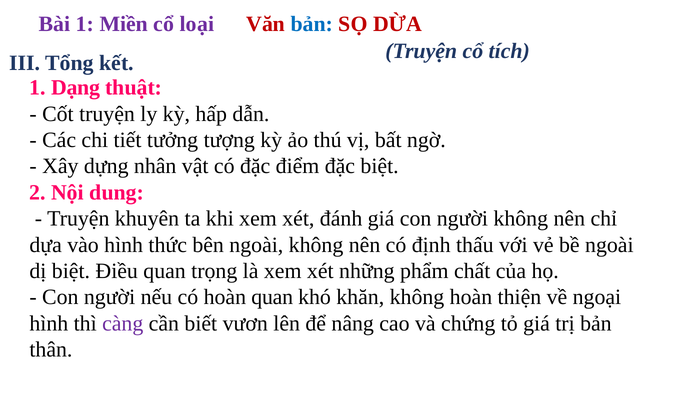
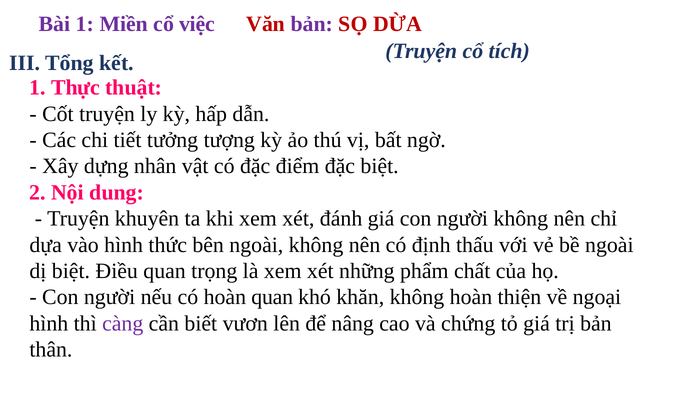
loại: loại -> việc (197, 24)
bản colour: blue -> purple (312, 24)
Dạng: Dạng -> Thực (76, 88)
